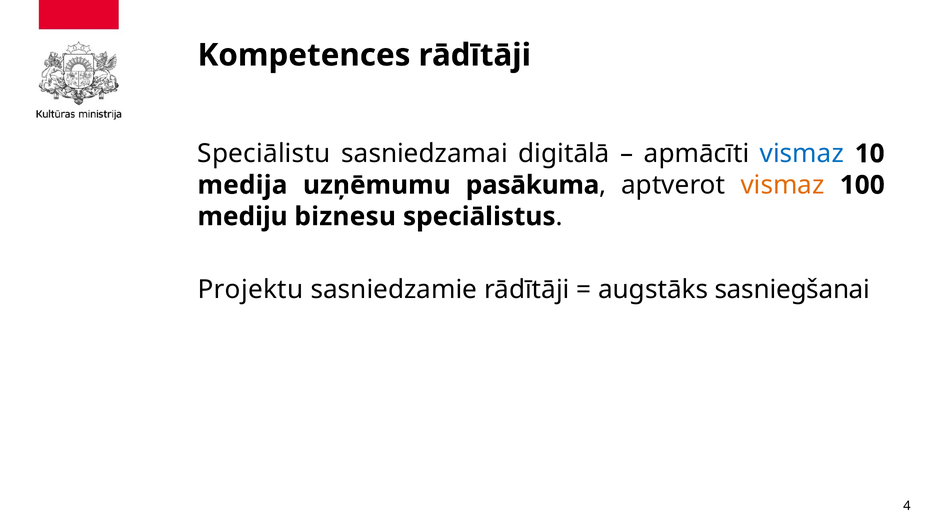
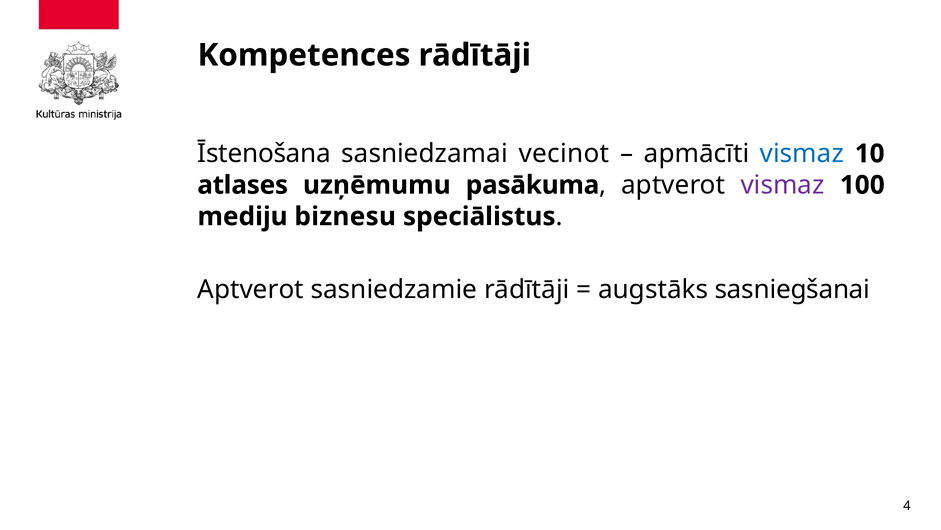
Speciālistu: Speciālistu -> Īstenošana (264, 153)
digitālā: digitālā -> vecinot (564, 153)
medija: medija -> atlases (243, 185)
vismaz colour: orange -> purple (782, 185)
Projektu: Projektu -> Aptverot (251, 289)
